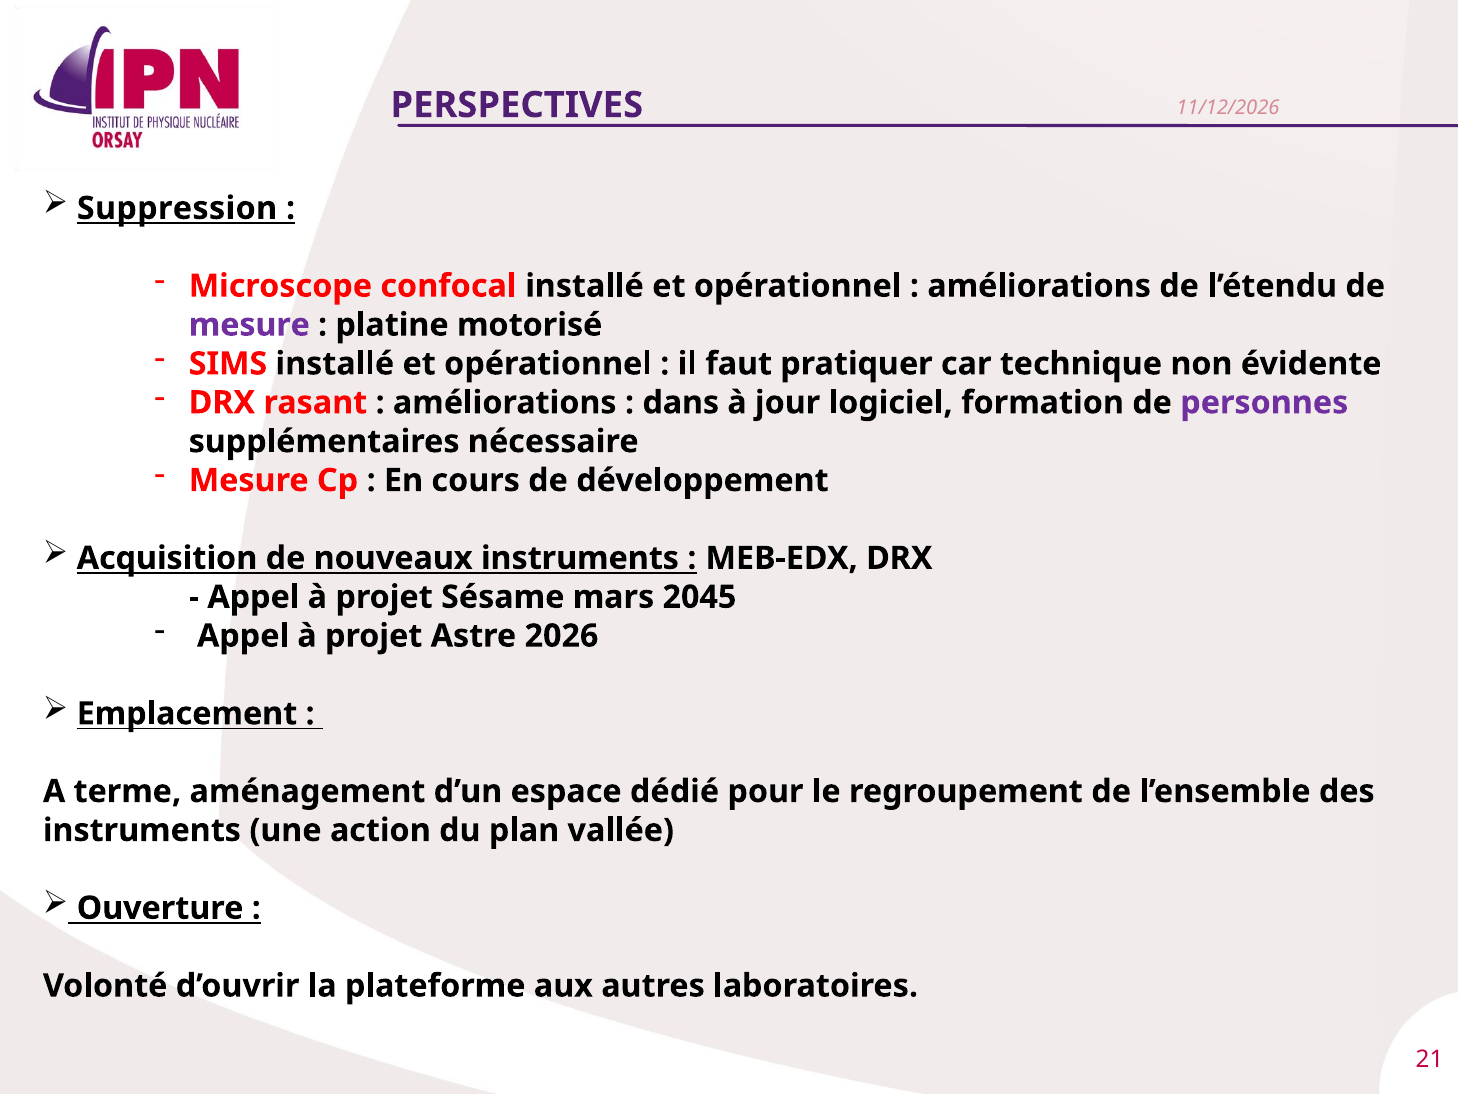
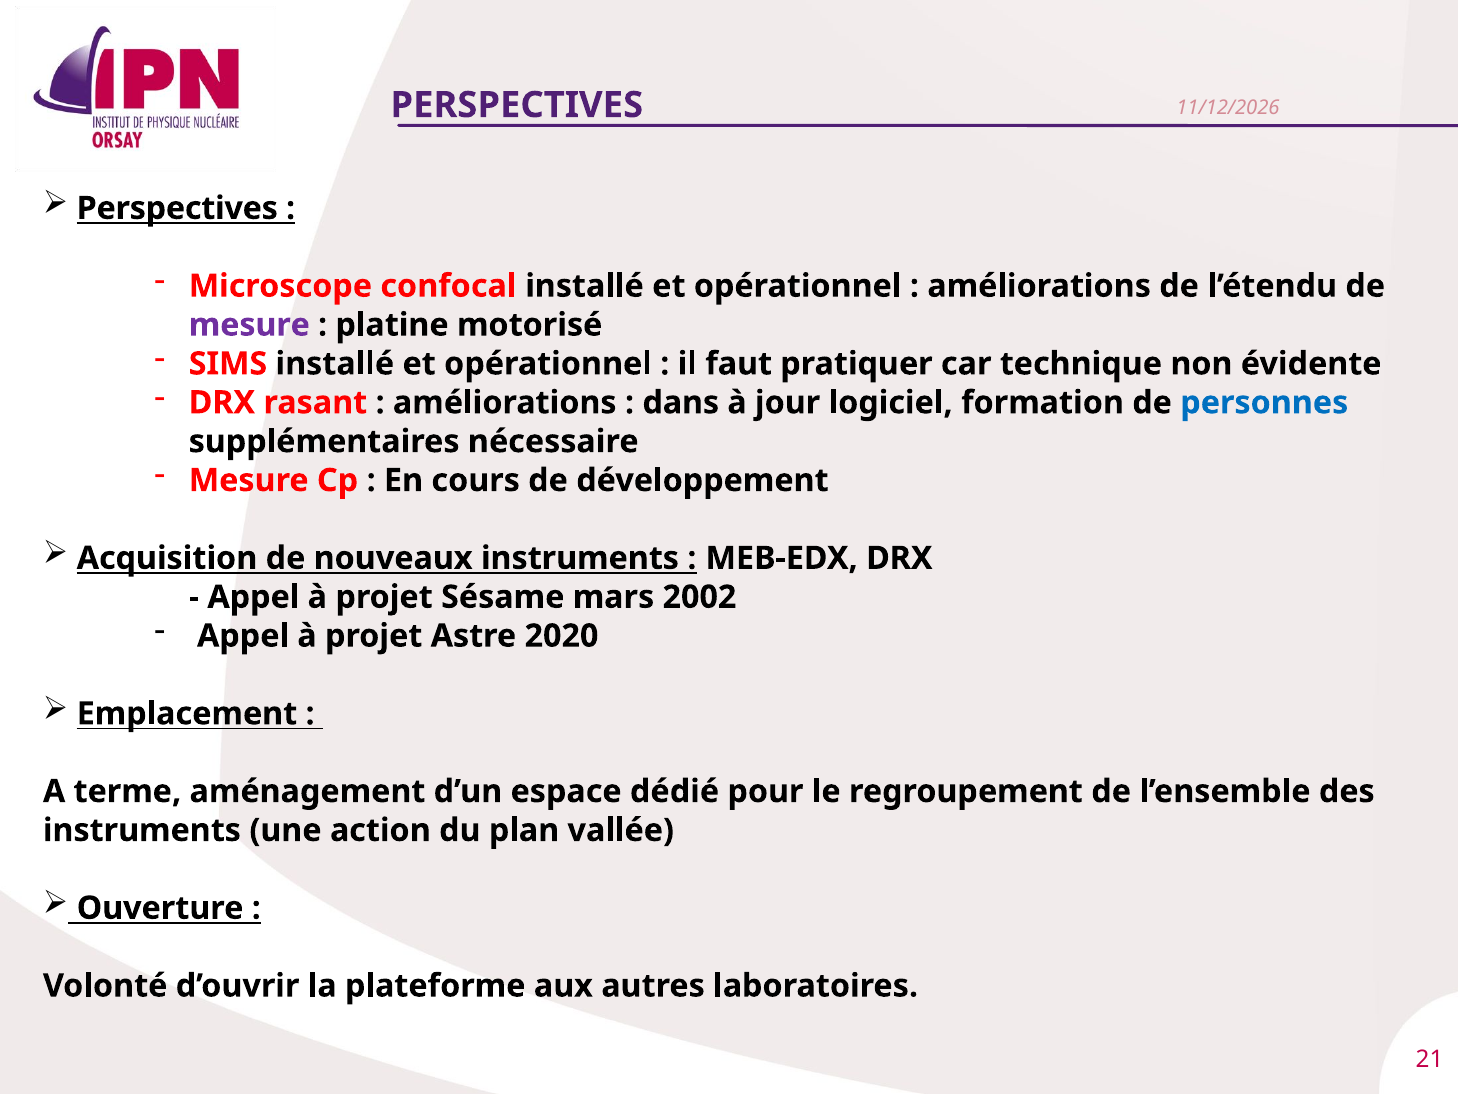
Suppression: Suppression -> Perspectives (177, 208)
personnes colour: purple -> blue (1264, 402)
2045: 2045 -> 2002 (699, 597)
2026: 2026 -> 2020 (562, 636)
